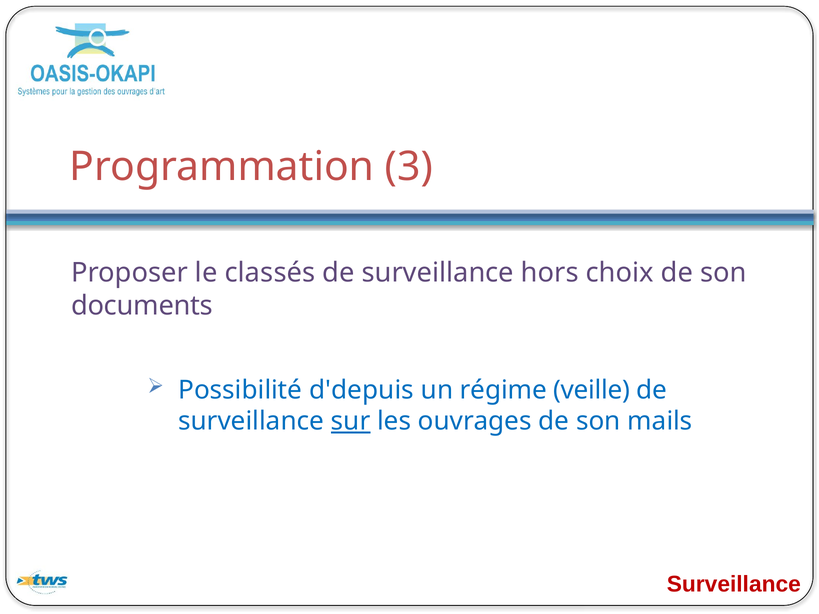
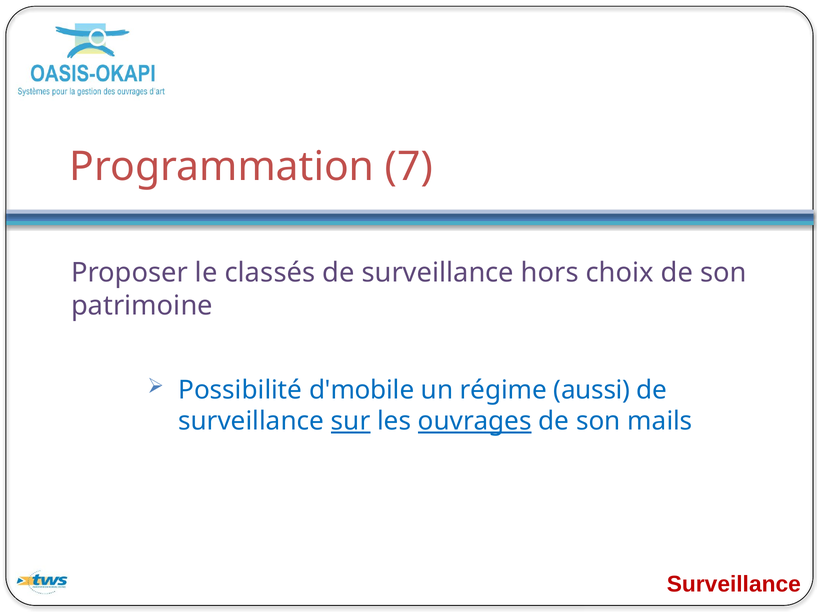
3: 3 -> 7 (409, 167)
documents: documents -> patrimoine (142, 306)
d'depuis: d'depuis -> d'mobile (362, 390)
veille: veille -> aussi (592, 390)
ouvrages underline: none -> present (475, 421)
